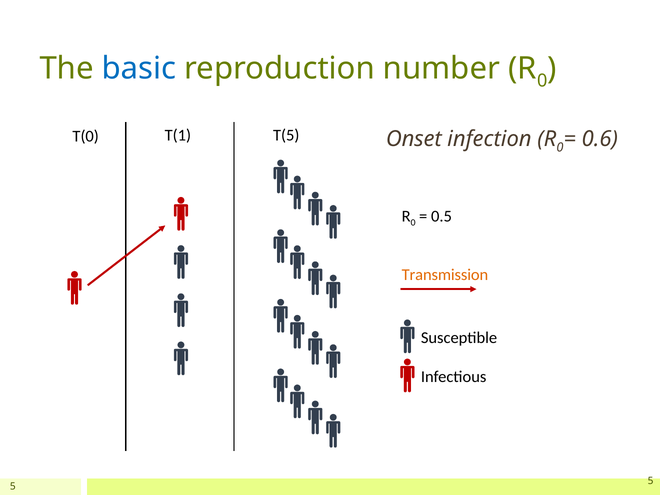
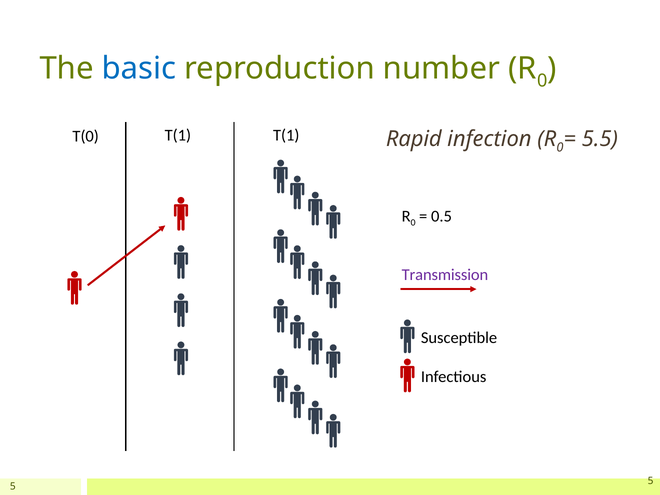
T(0 T(5: T(5 -> T(1 (286, 135)
Onset: Onset -> Rapid (414, 139)
0.6: 0.6 -> 5.5 (600, 139)
Transmission colour: orange -> purple (445, 275)
